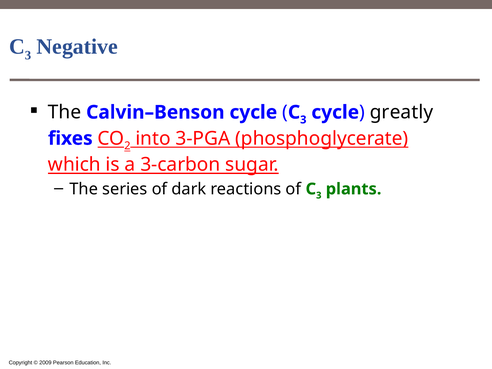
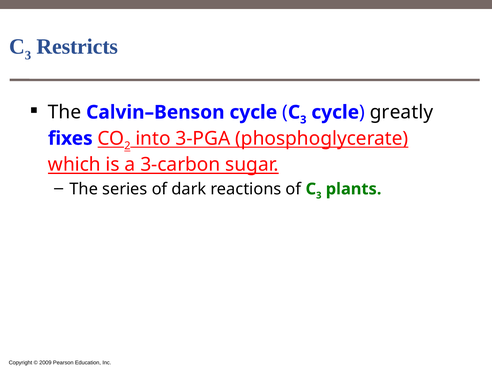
Negative: Negative -> Restricts (77, 47)
